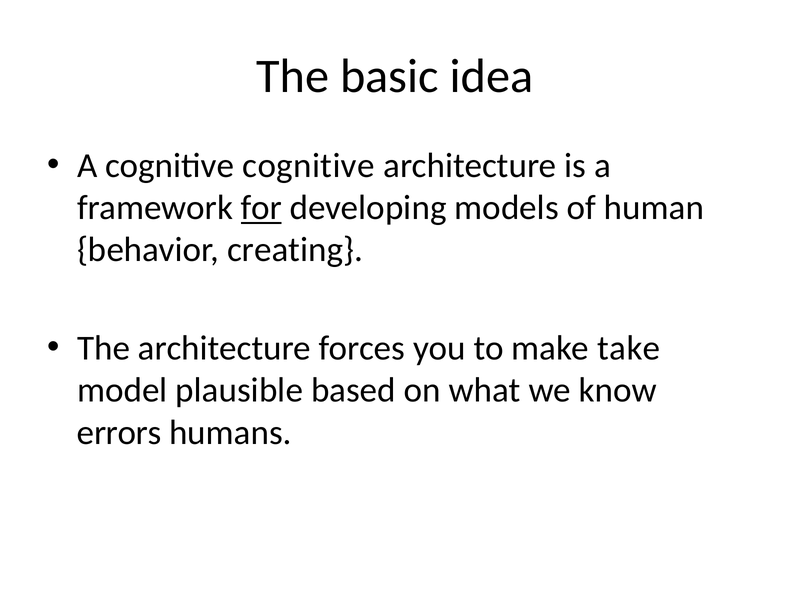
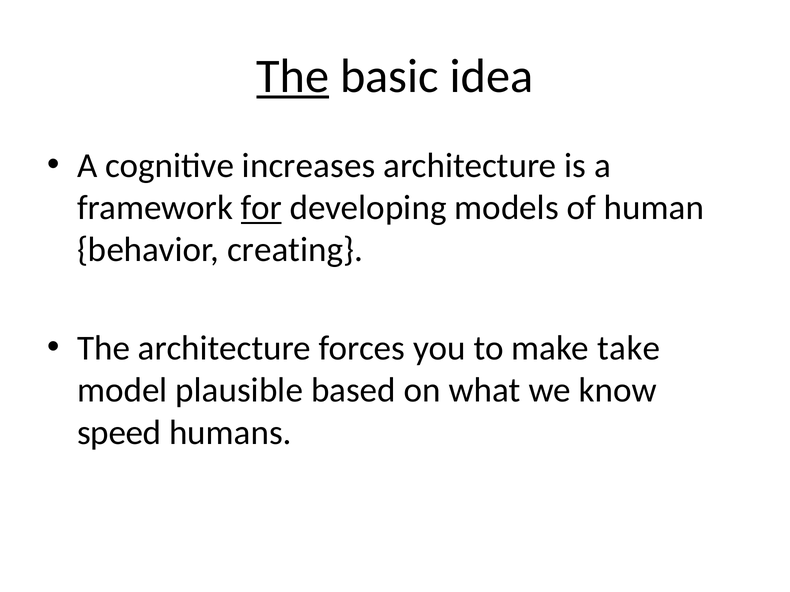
The underline: none -> present (293, 76)
cognitive cognitive: cognitive -> increases (309, 166)
errors: errors -> speed (119, 433)
